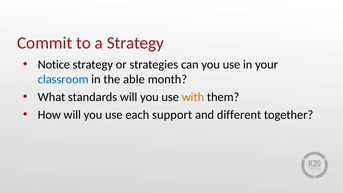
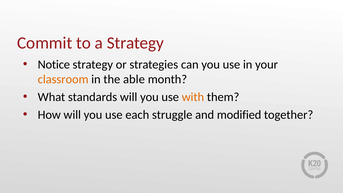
classroom colour: blue -> orange (63, 79)
support: support -> struggle (172, 115)
different: different -> modified (239, 115)
